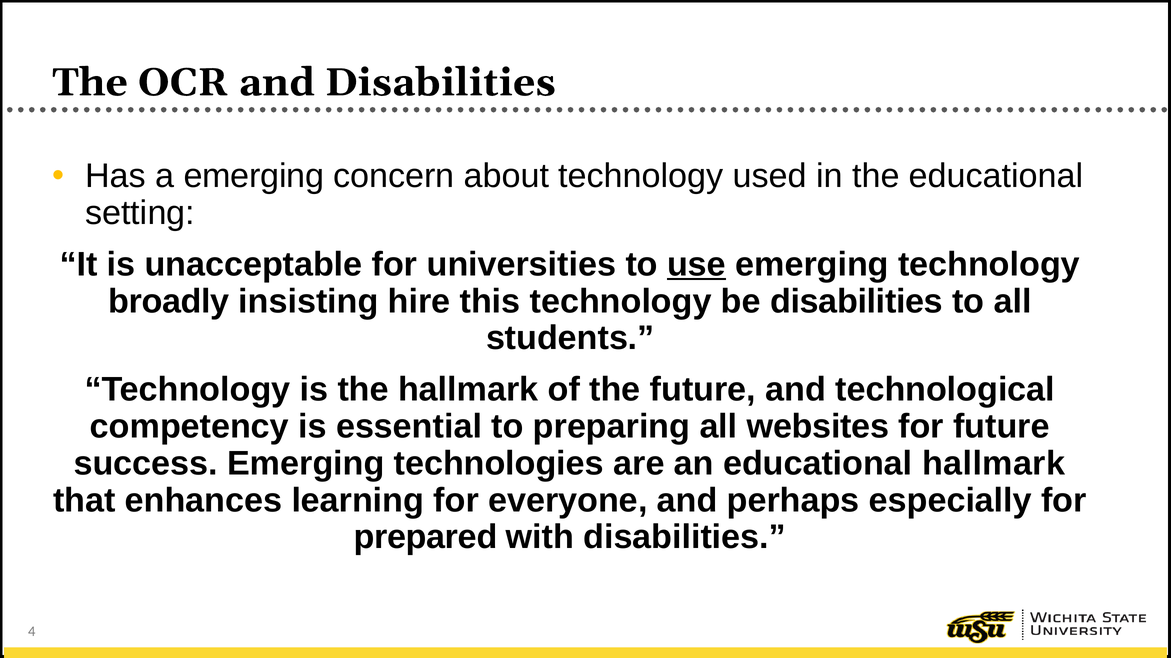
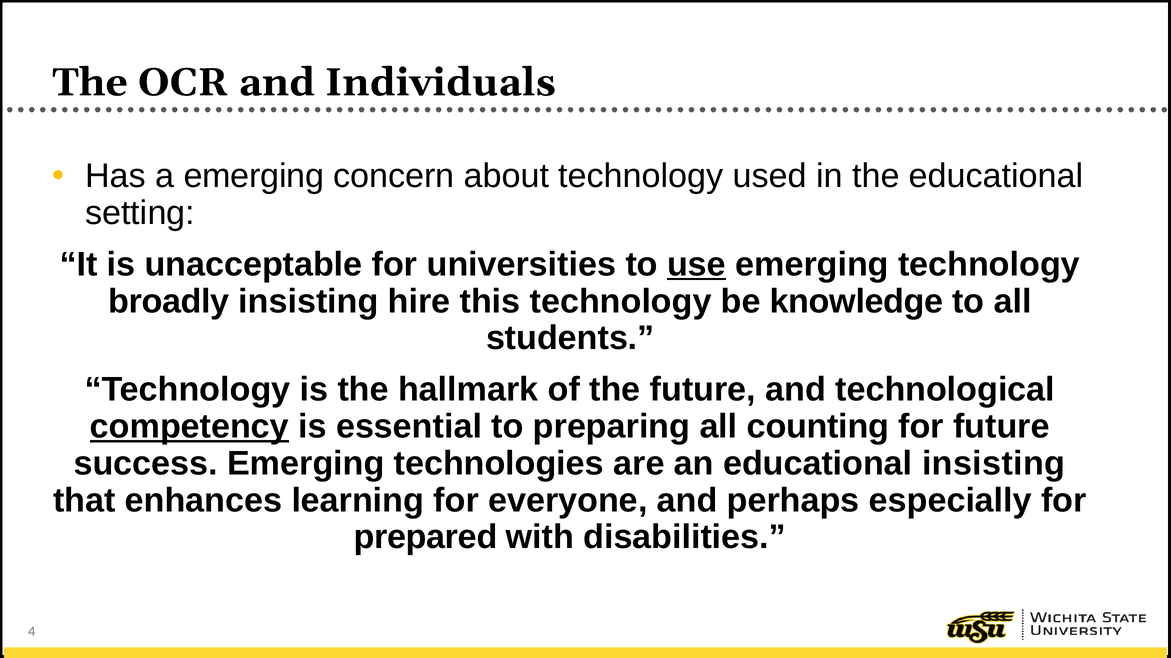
and Disabilities: Disabilities -> Individuals (440, 83)
be disabilities: disabilities -> knowledge (857, 302)
competency underline: none -> present (189, 427)
websites: websites -> counting (818, 427)
educational hallmark: hallmark -> insisting (994, 464)
